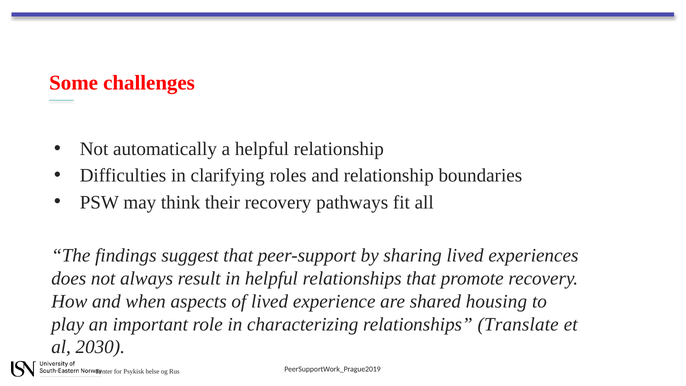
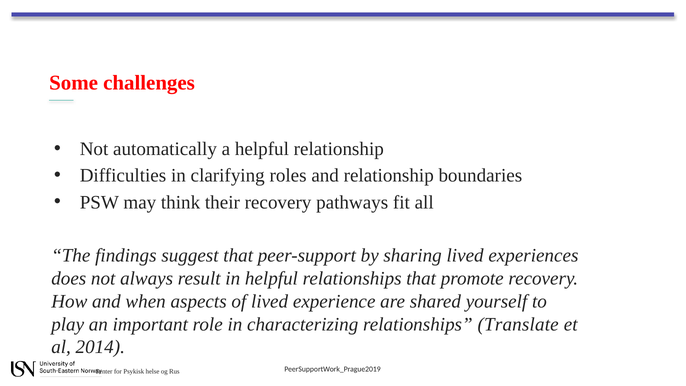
housing: housing -> yourself (497, 301)
2030: 2030 -> 2014 (100, 347)
